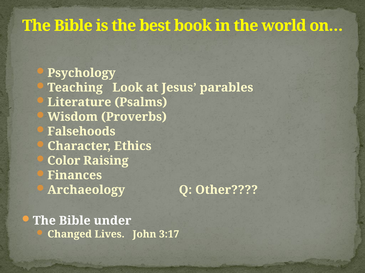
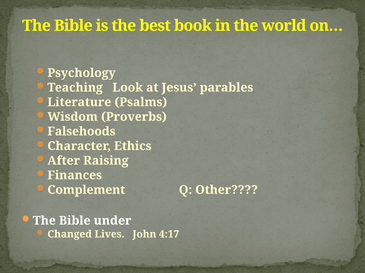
Color: Color -> After (64, 161)
Archaeology: Archaeology -> Complement (86, 190)
3:17: 3:17 -> 4:17 (169, 235)
